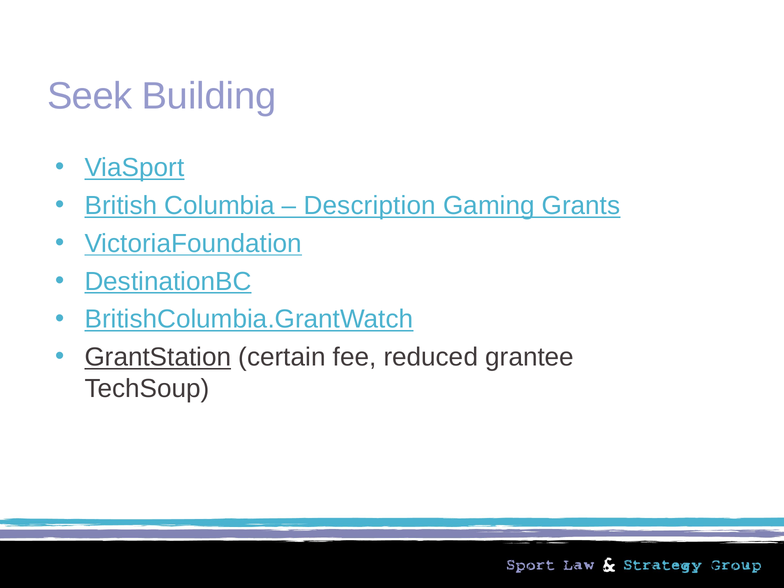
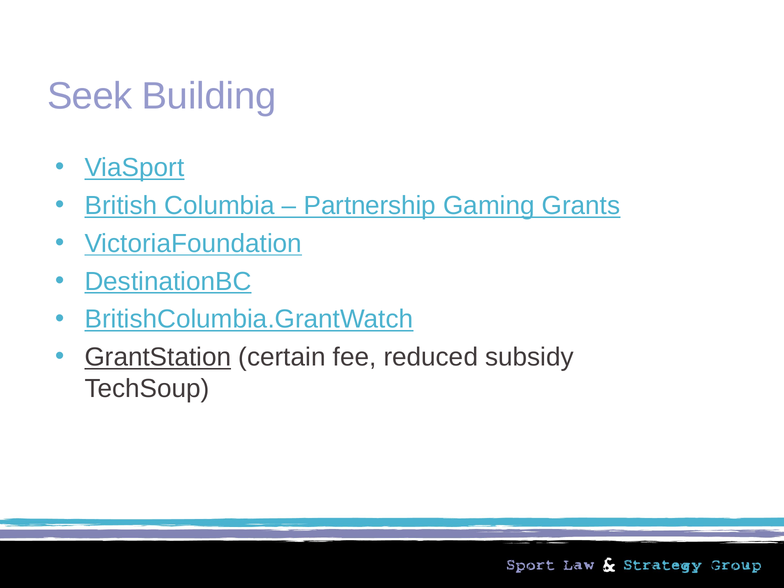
Description: Description -> Partnership (370, 206)
grantee: grantee -> subsidy (530, 357)
